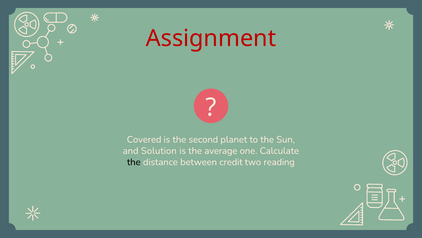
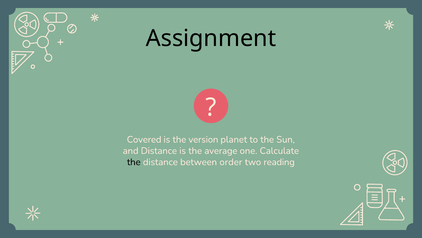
Assignment colour: red -> black (211, 38)
second: second -> version (203, 139)
and Solution: Solution -> Distance (159, 150)
credit: credit -> order (231, 162)
